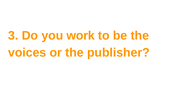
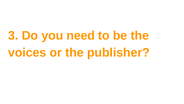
work: work -> need (81, 35)
